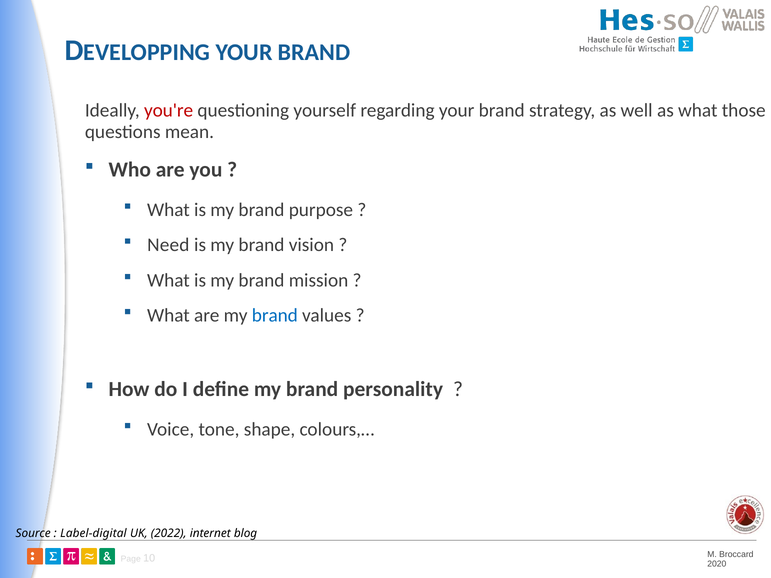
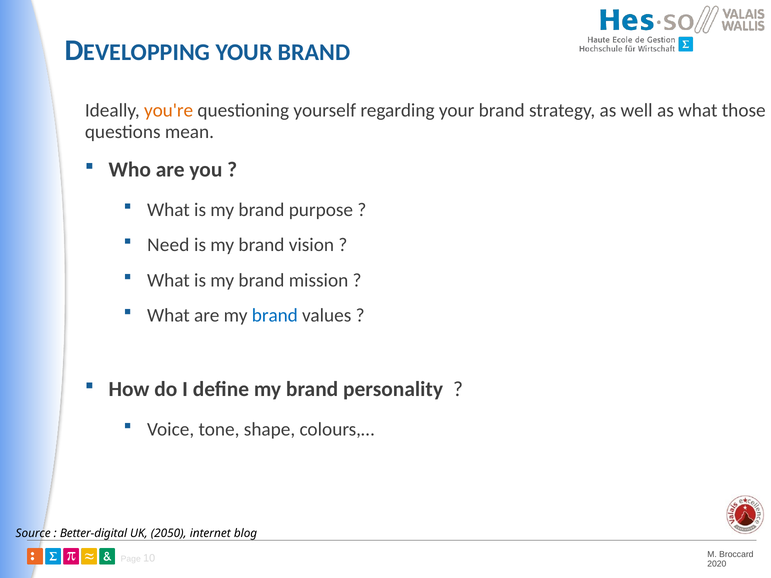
you're colour: red -> orange (169, 110)
Label-digital: Label-digital -> Better-digital (93, 534)
2022: 2022 -> 2050 (169, 534)
